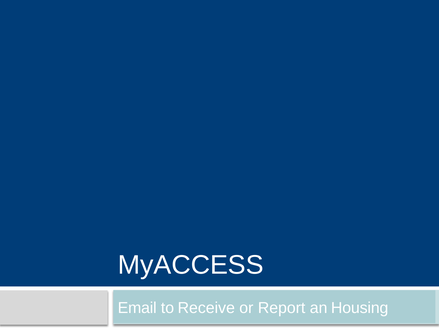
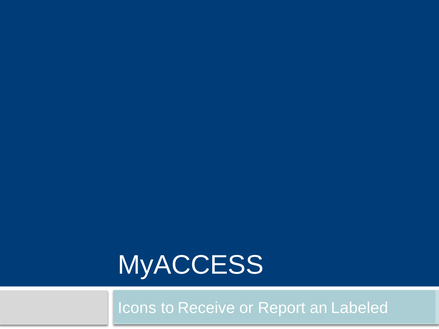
Email: Email -> Icons (137, 308)
Housing: Housing -> Labeled (360, 308)
